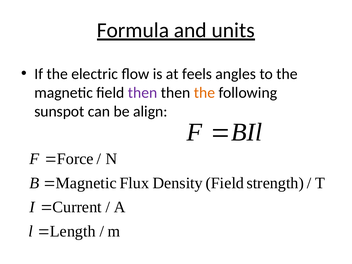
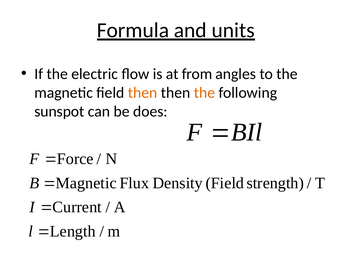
feels: feels -> from (197, 74)
then colour: purple -> orange (143, 93)
align: align -> does (150, 111)
